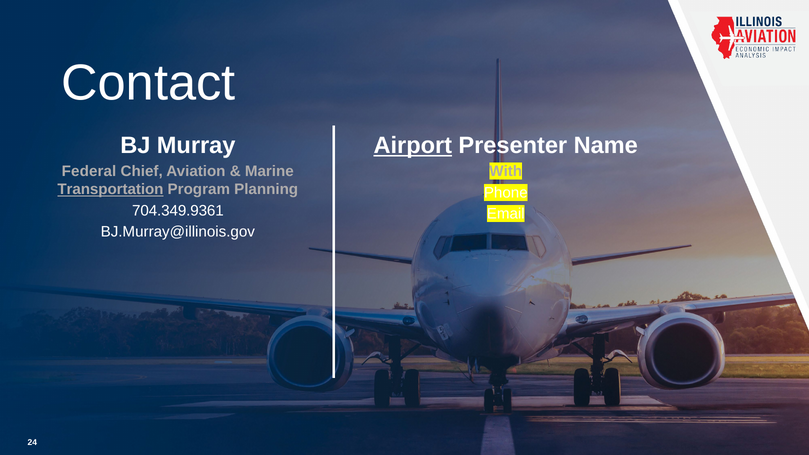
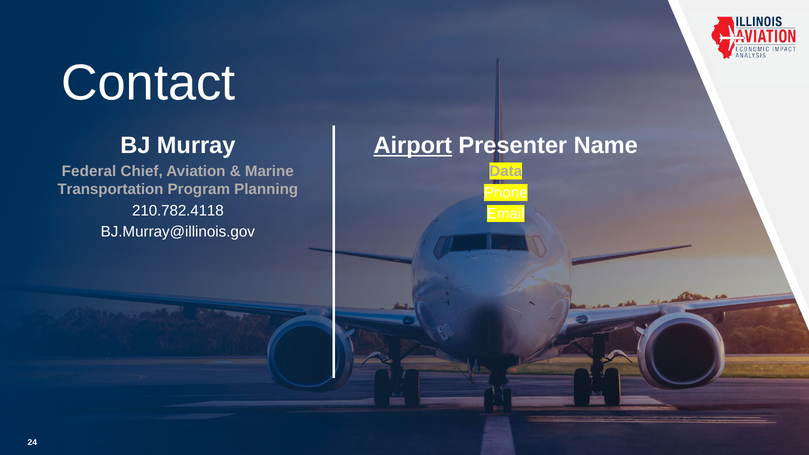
With: With -> Data (506, 171)
Transportation underline: present -> none (110, 190)
704.349.9361: 704.349.9361 -> 210.782.4118 (178, 211)
